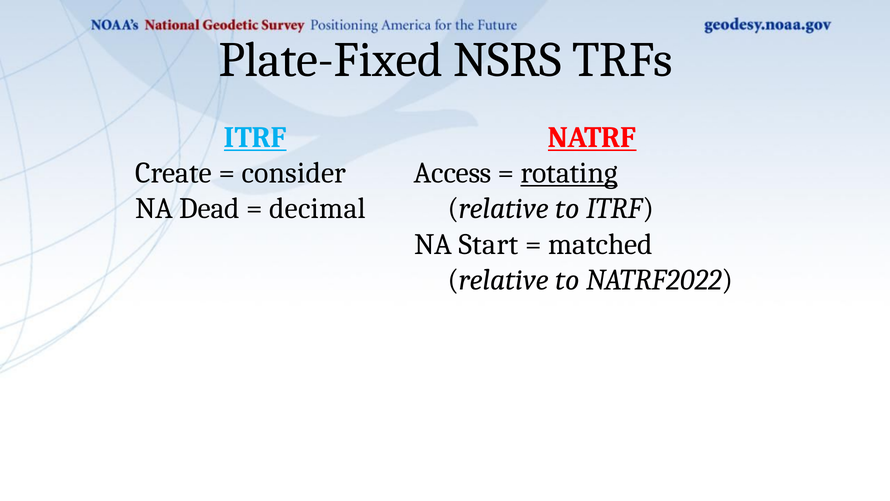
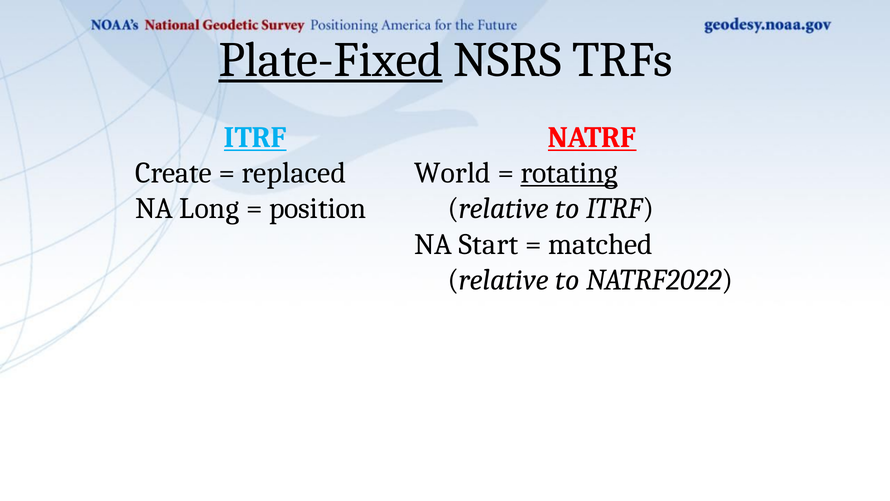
Plate-Fixed underline: none -> present (331, 60)
consider: consider -> replaced (294, 173)
Access: Access -> World (453, 173)
Dead: Dead -> Long (209, 208)
decimal: decimal -> position (318, 208)
